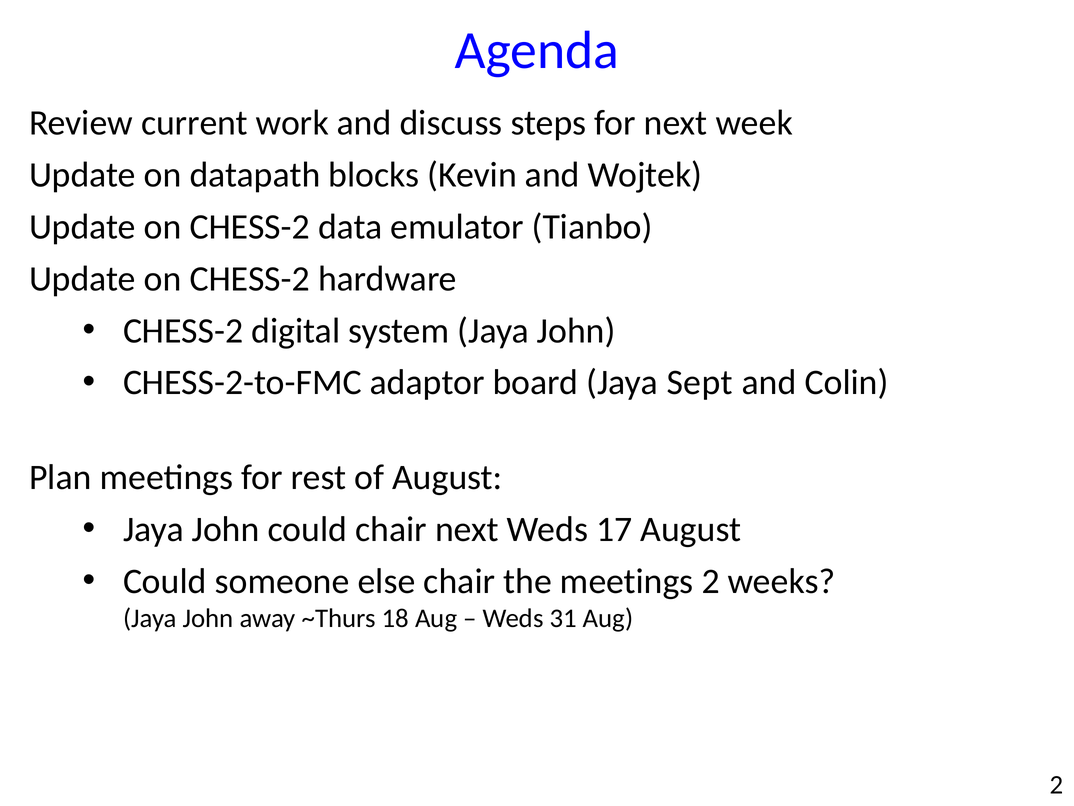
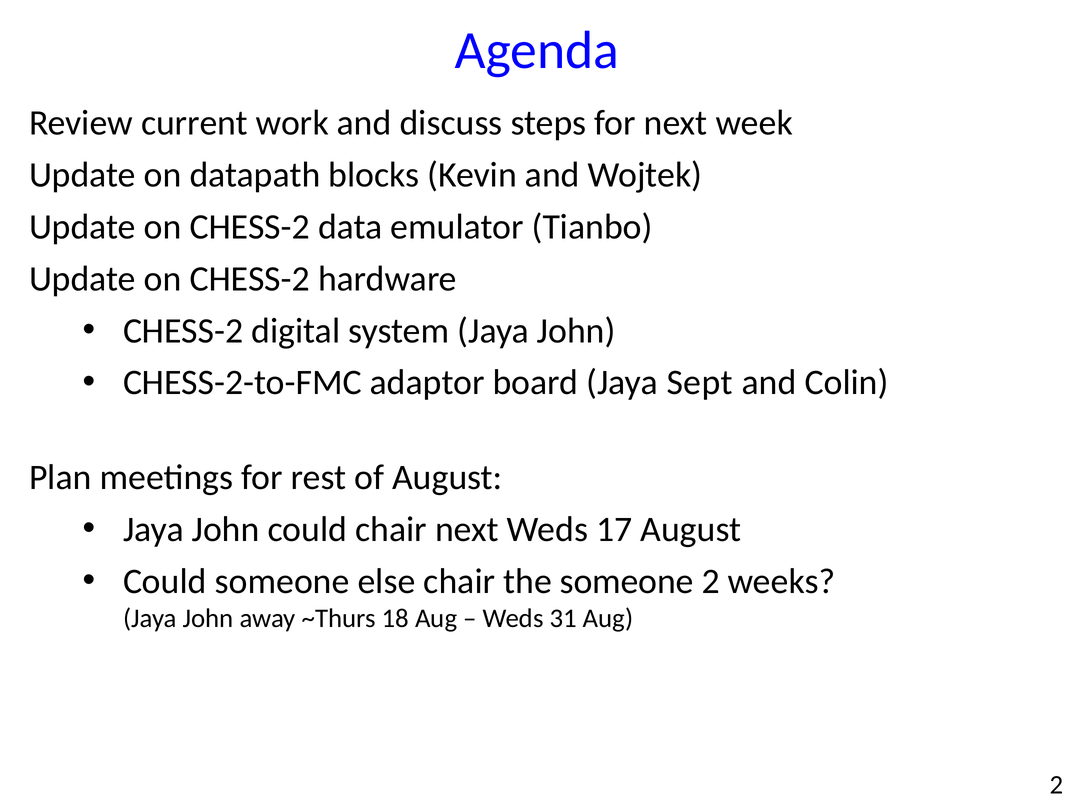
the meetings: meetings -> someone (627, 581)
